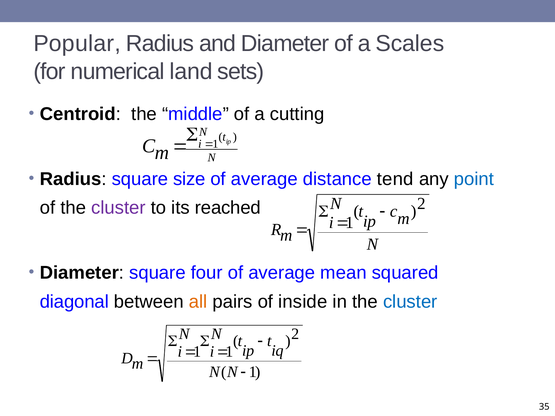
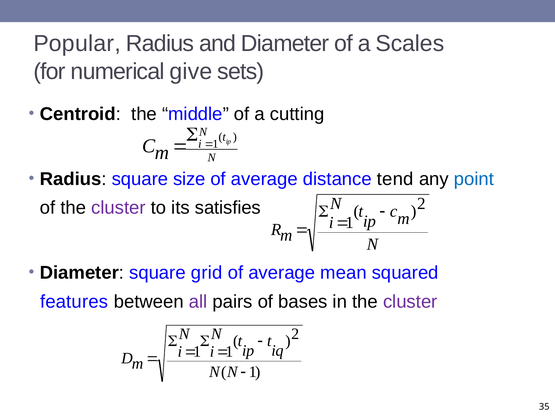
land: land -> give (191, 71)
reached: reached -> satisfies (228, 208)
four: four -> grid (207, 273)
diagonal: diagonal -> features (74, 302)
all colour: orange -> purple (198, 302)
inside: inside -> bases (303, 302)
cluster colour: blue -> purple (410, 302)
